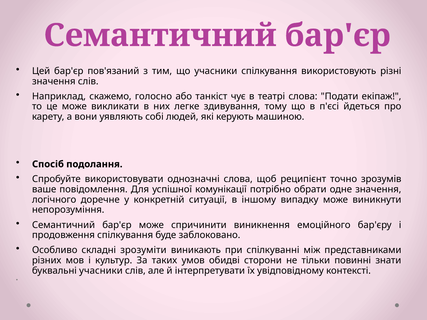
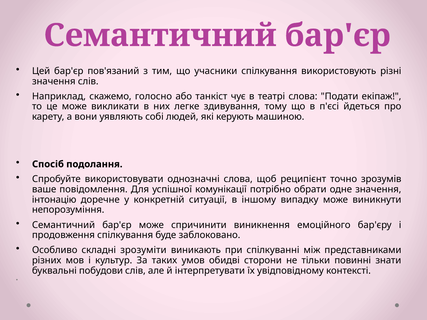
логічного: логічного -> інтонацію (54, 200)
буквальні учасники: учасники -> побудови (101, 271)
